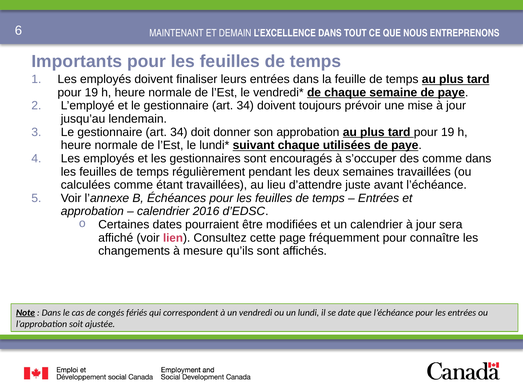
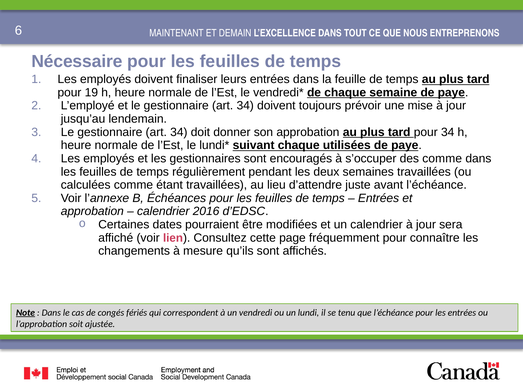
Importants: Importants -> Nécessaire (77, 62)
19: 19 -> 34 (448, 132)
date: date -> tenu (347, 313)
